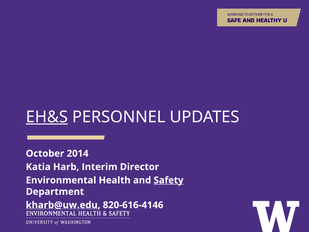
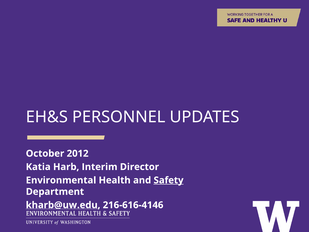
EH&S underline: present -> none (47, 117)
2014: 2014 -> 2012 (78, 153)
820-616-4146: 820-616-4146 -> 216-616-4146 (133, 205)
